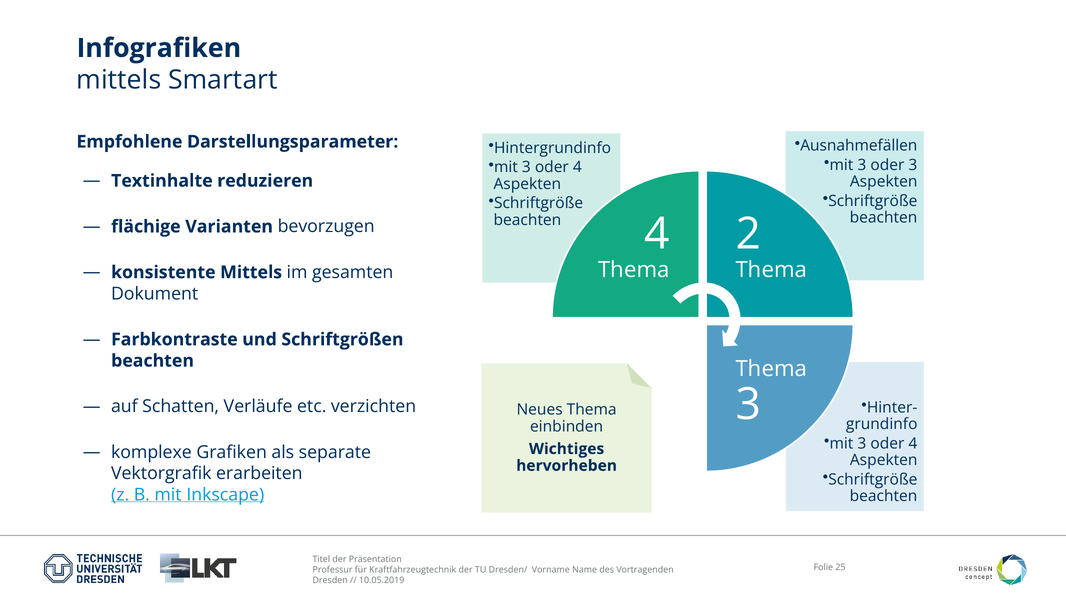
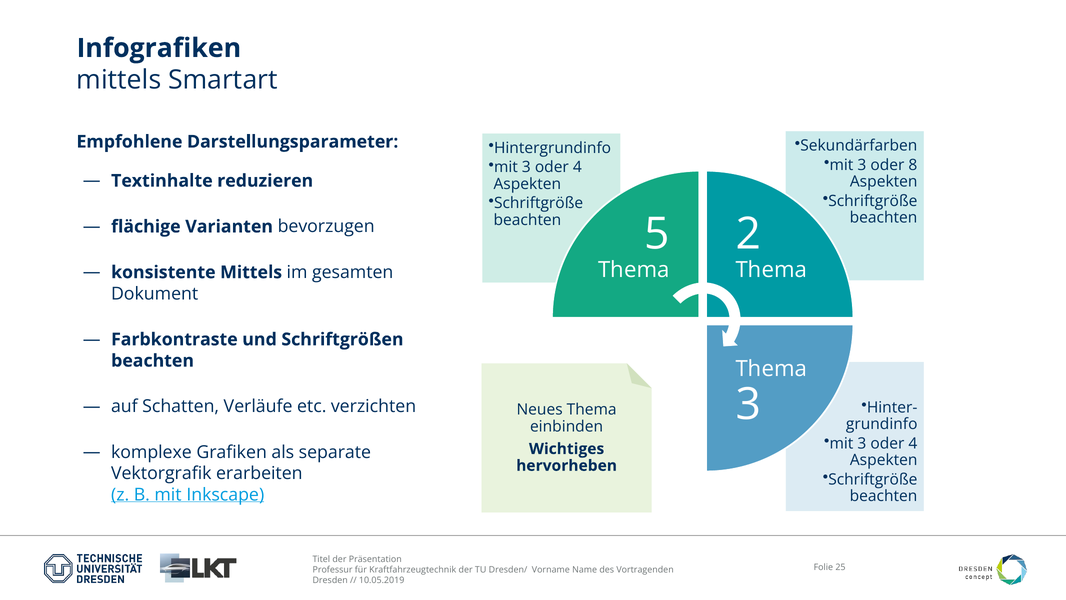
Ausnahmefällen: Ausnahmefällen -> Sekundärfarben (859, 146)
oder 3: 3 -> 8 (913, 165)
4: 4 -> 5 (657, 234)
